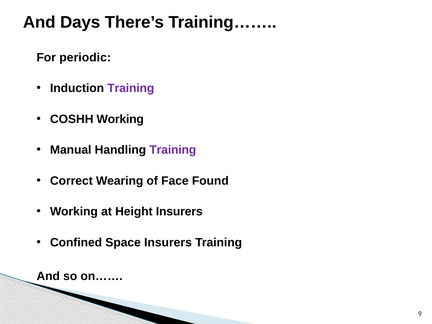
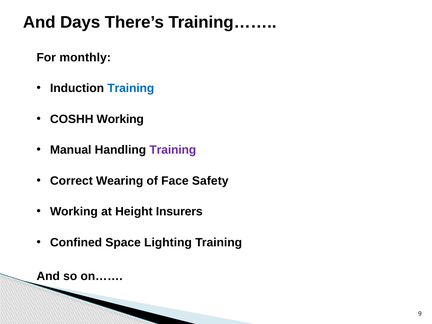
periodic: periodic -> monthly (85, 58)
Training colour: purple -> blue (131, 88)
Found: Found -> Safety (210, 181)
Space Insurers: Insurers -> Lighting (168, 242)
